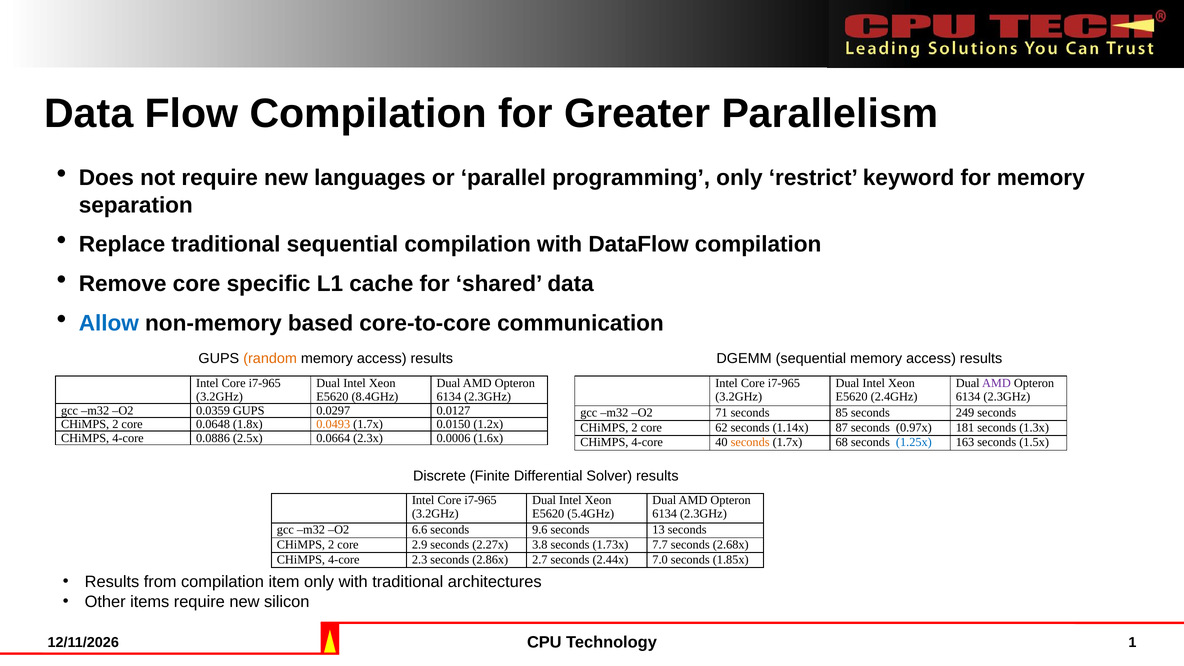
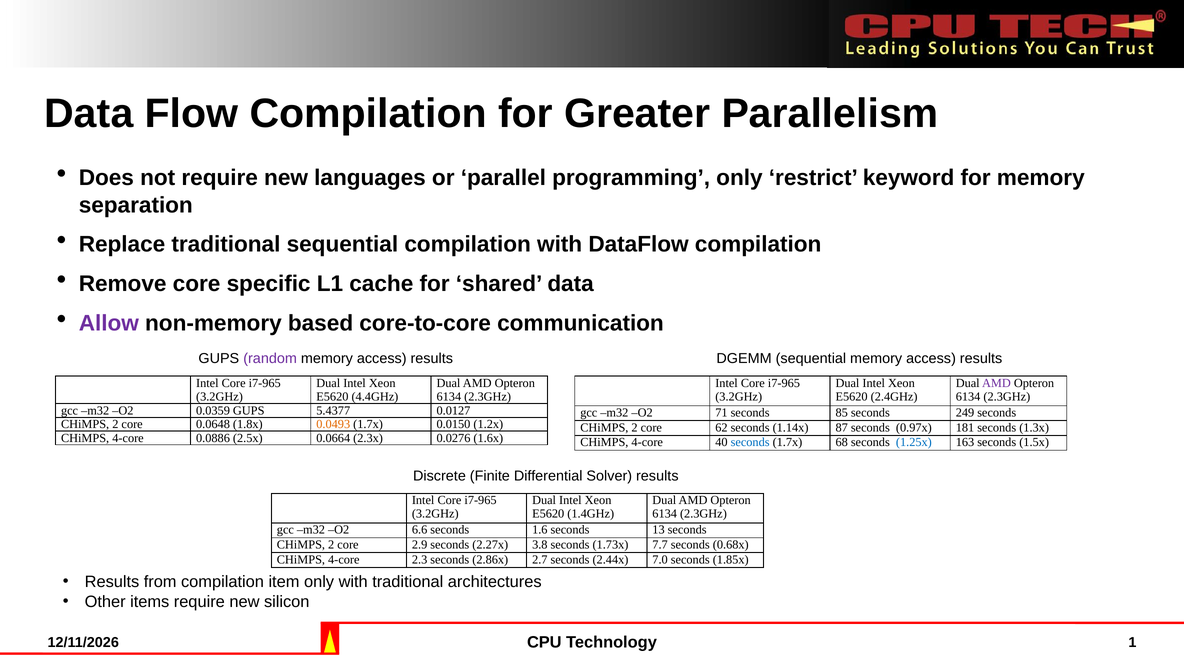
Allow colour: blue -> purple (109, 323)
random colour: orange -> purple (270, 359)
8.4GHz: 8.4GHz -> 4.4GHz (375, 397)
0.0297: 0.0297 -> 5.4377 (333, 411)
0.0006: 0.0006 -> 0.0276 (453, 438)
seconds colour: orange -> blue (750, 442)
5.4GHz: 5.4GHz -> 1.4GHz (591, 514)
9.6: 9.6 -> 1.6 (540, 530)
2.68x: 2.68x -> 0.68x (731, 545)
